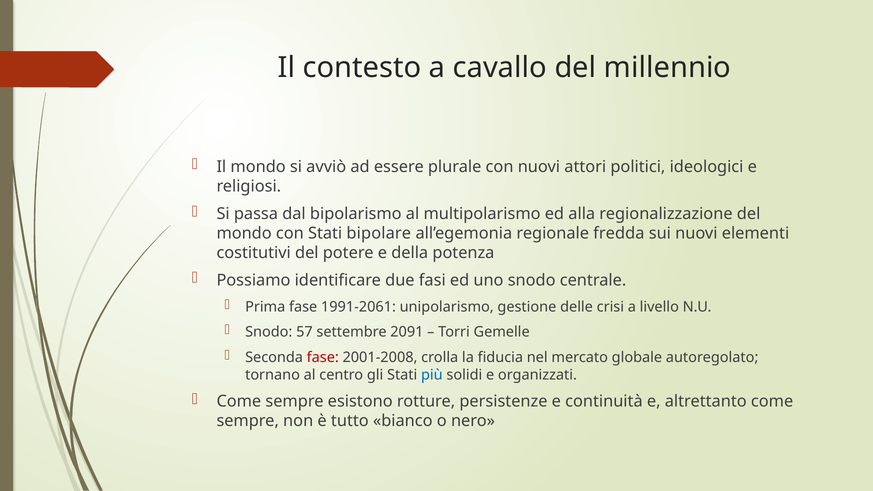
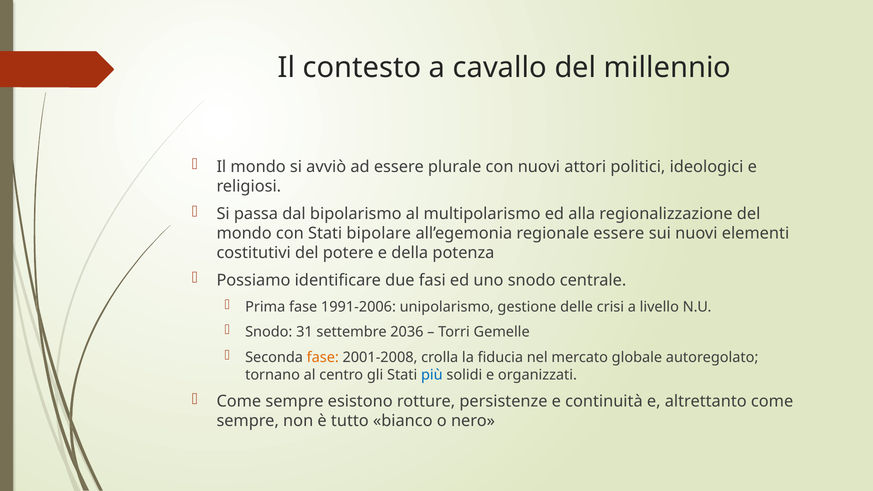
regionale fredda: fredda -> essere (619, 233)
1991-2061: 1991-2061 -> 1991-2006 (358, 307)
57: 57 -> 31 (304, 332)
2091: 2091 -> 2036 (407, 332)
fase colour: red -> orange (323, 358)
